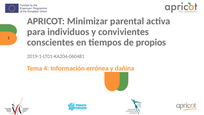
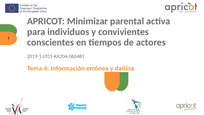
propios: propios -> actores (151, 42)
